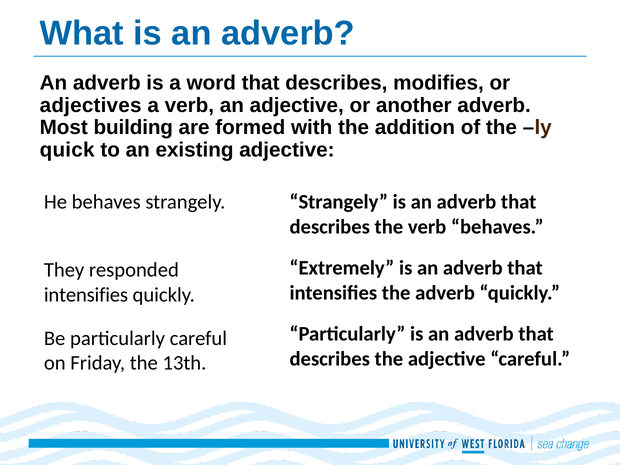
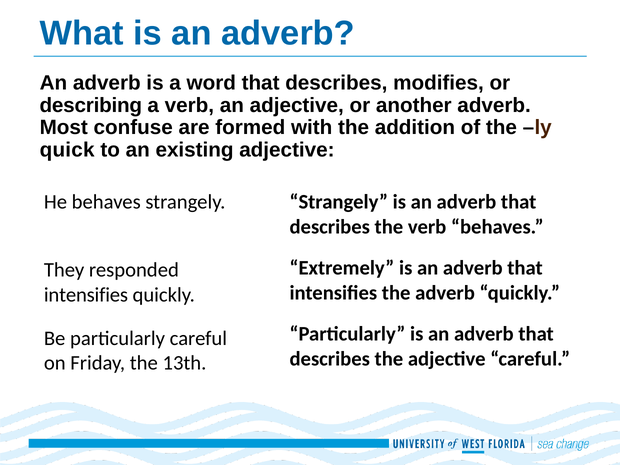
adjectives: adjectives -> describing (91, 105)
building: building -> confuse (133, 128)
